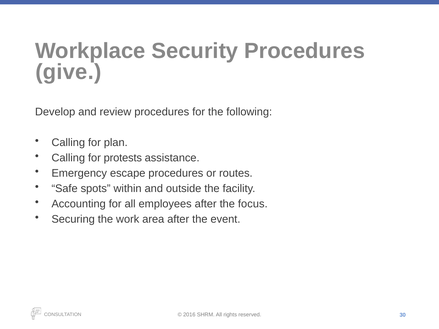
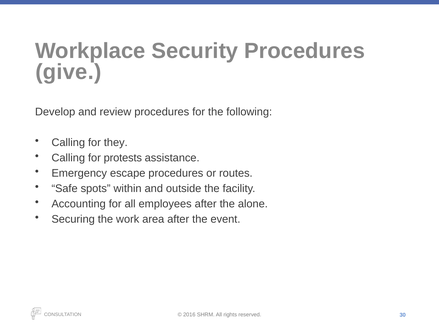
plan: plan -> they (116, 143)
focus: focus -> alone (253, 204)
